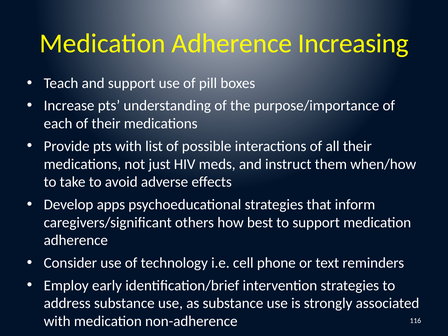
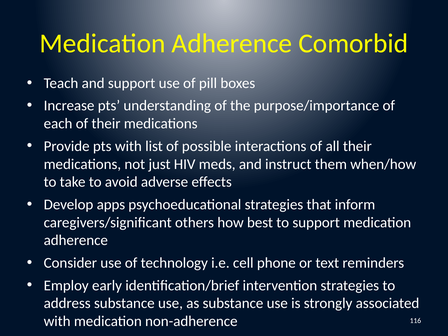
Increasing: Increasing -> Comorbid (353, 43)
